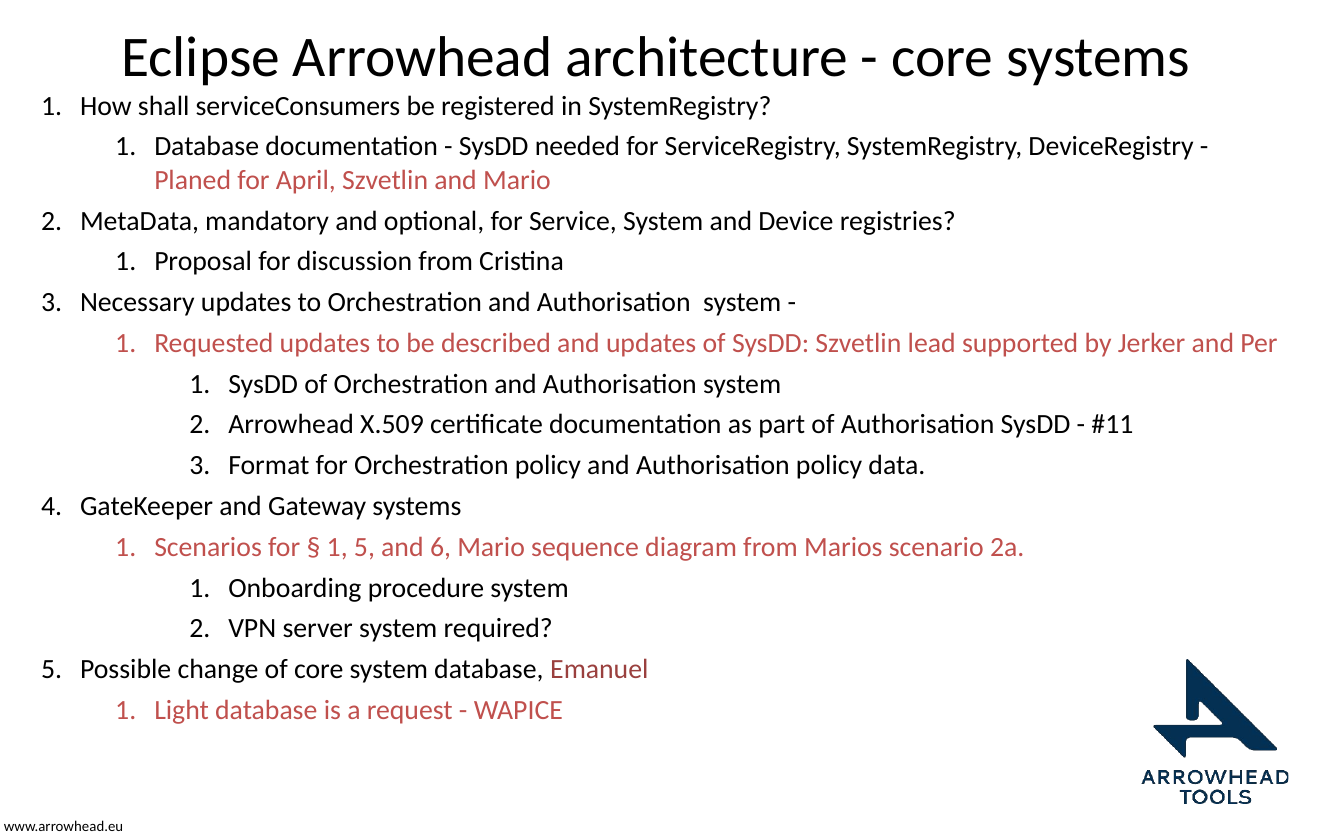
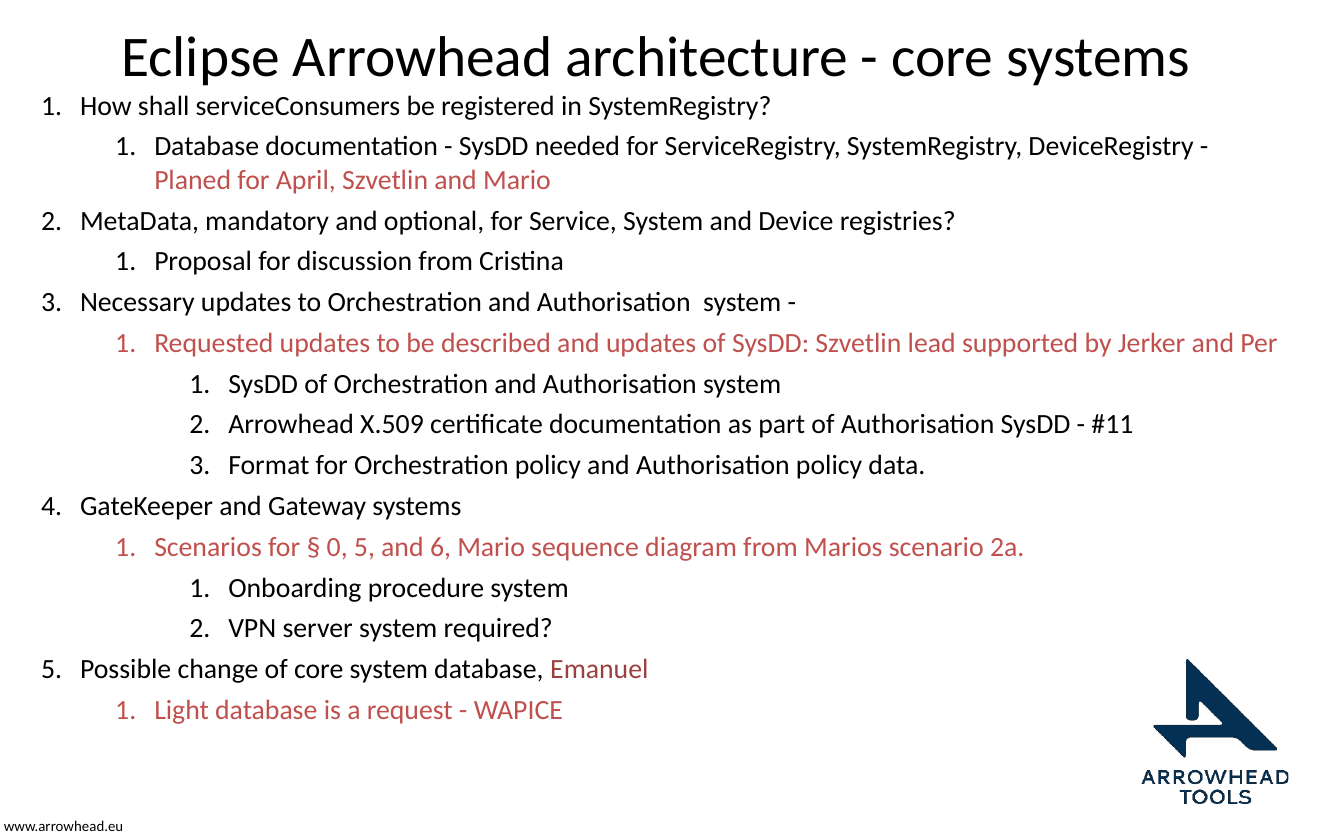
1: 1 -> 0 (337, 547)
